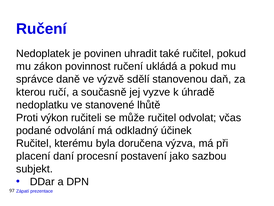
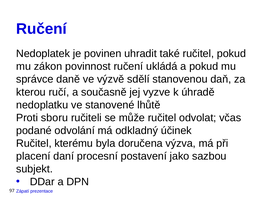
výkon: výkon -> sboru (54, 117)
